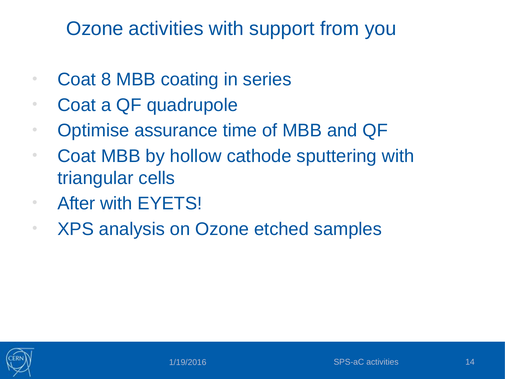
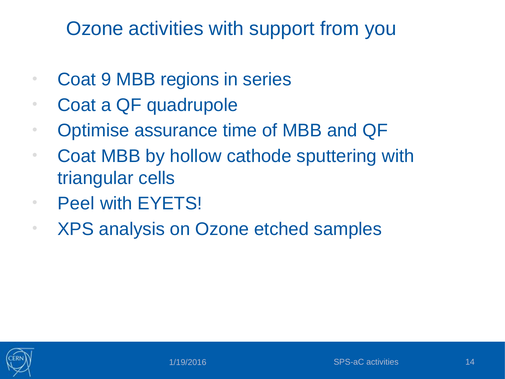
8: 8 -> 9 (106, 80)
coating: coating -> regions (190, 80)
After: After -> Peel (76, 203)
